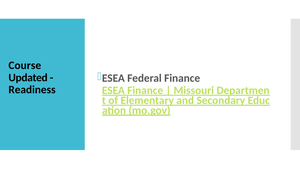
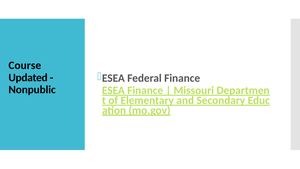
Readiness: Readiness -> Nonpublic (32, 90)
